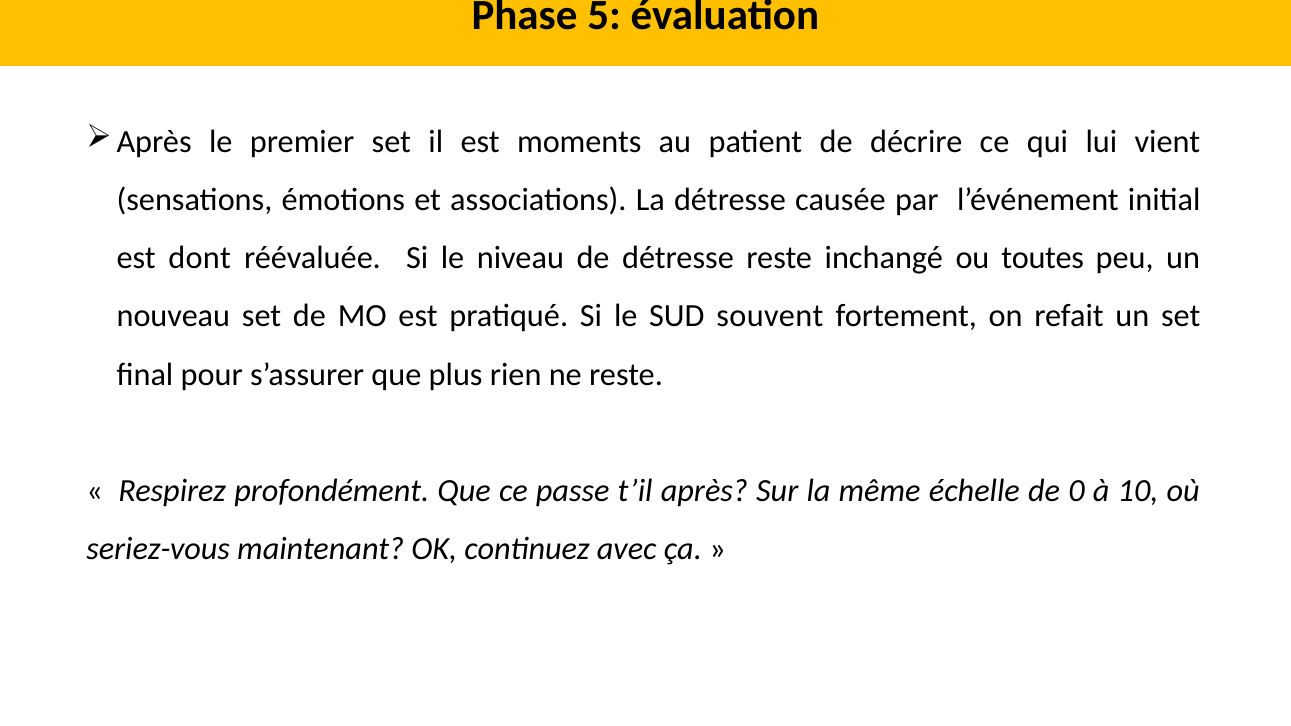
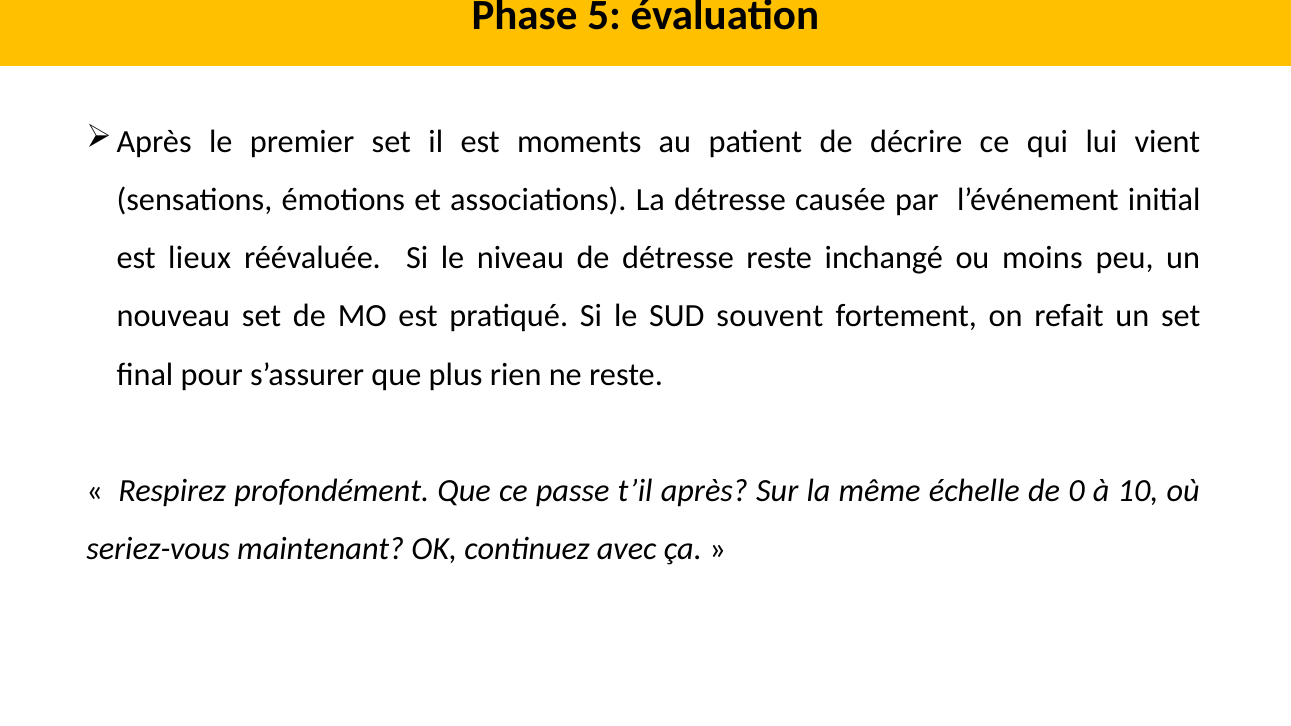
dont: dont -> lieux (200, 258)
toutes: toutes -> moins (1042, 258)
